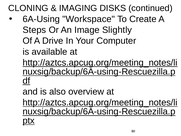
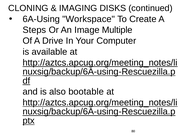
Slightly: Slightly -> Multiple (117, 30)
also overview: overview -> bootable (86, 91)
